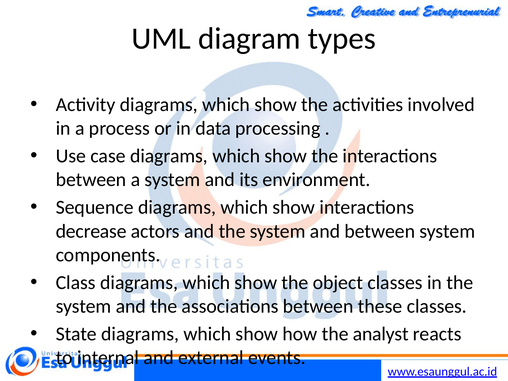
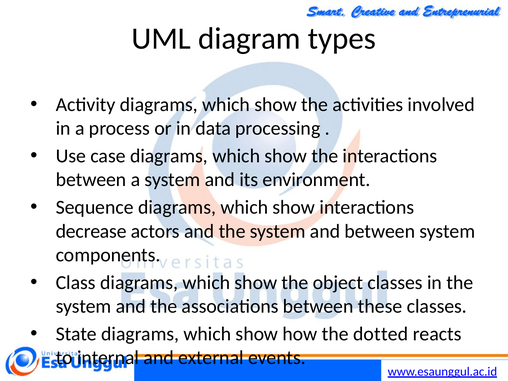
analyst: analyst -> dotted (381, 334)
